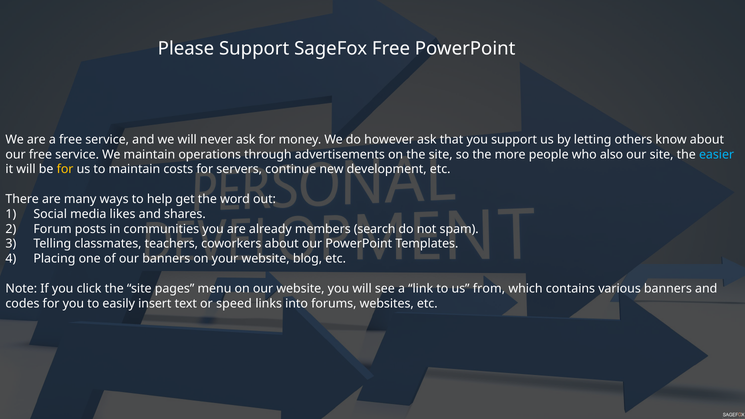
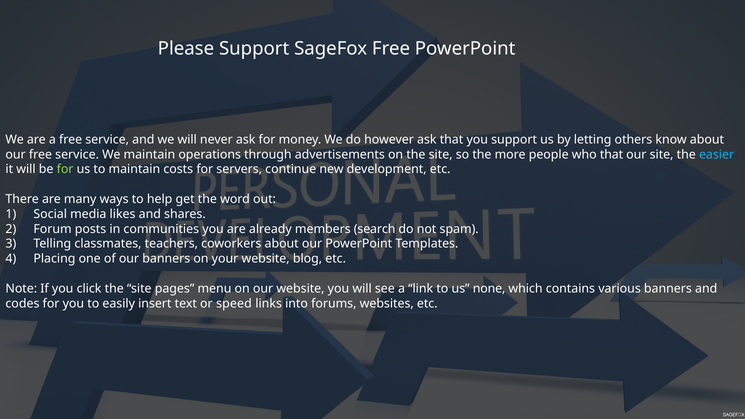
who also: also -> that (612, 155)
for colour: yellow -> light green (65, 169)
from: from -> none (489, 289)
